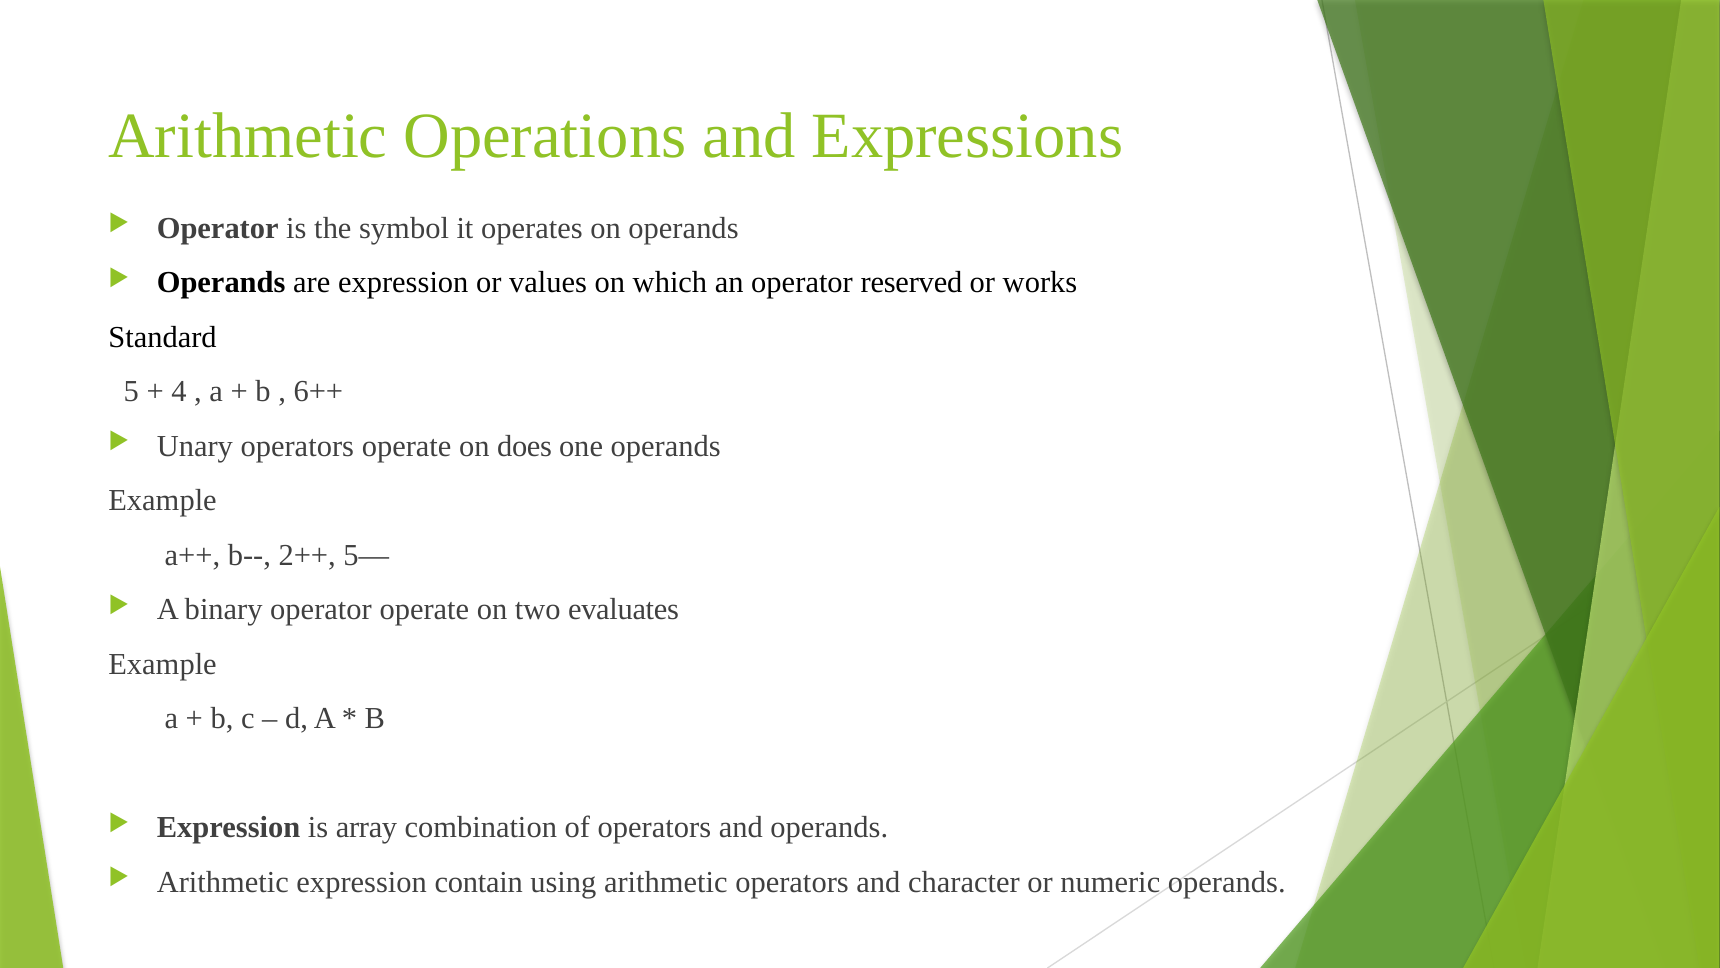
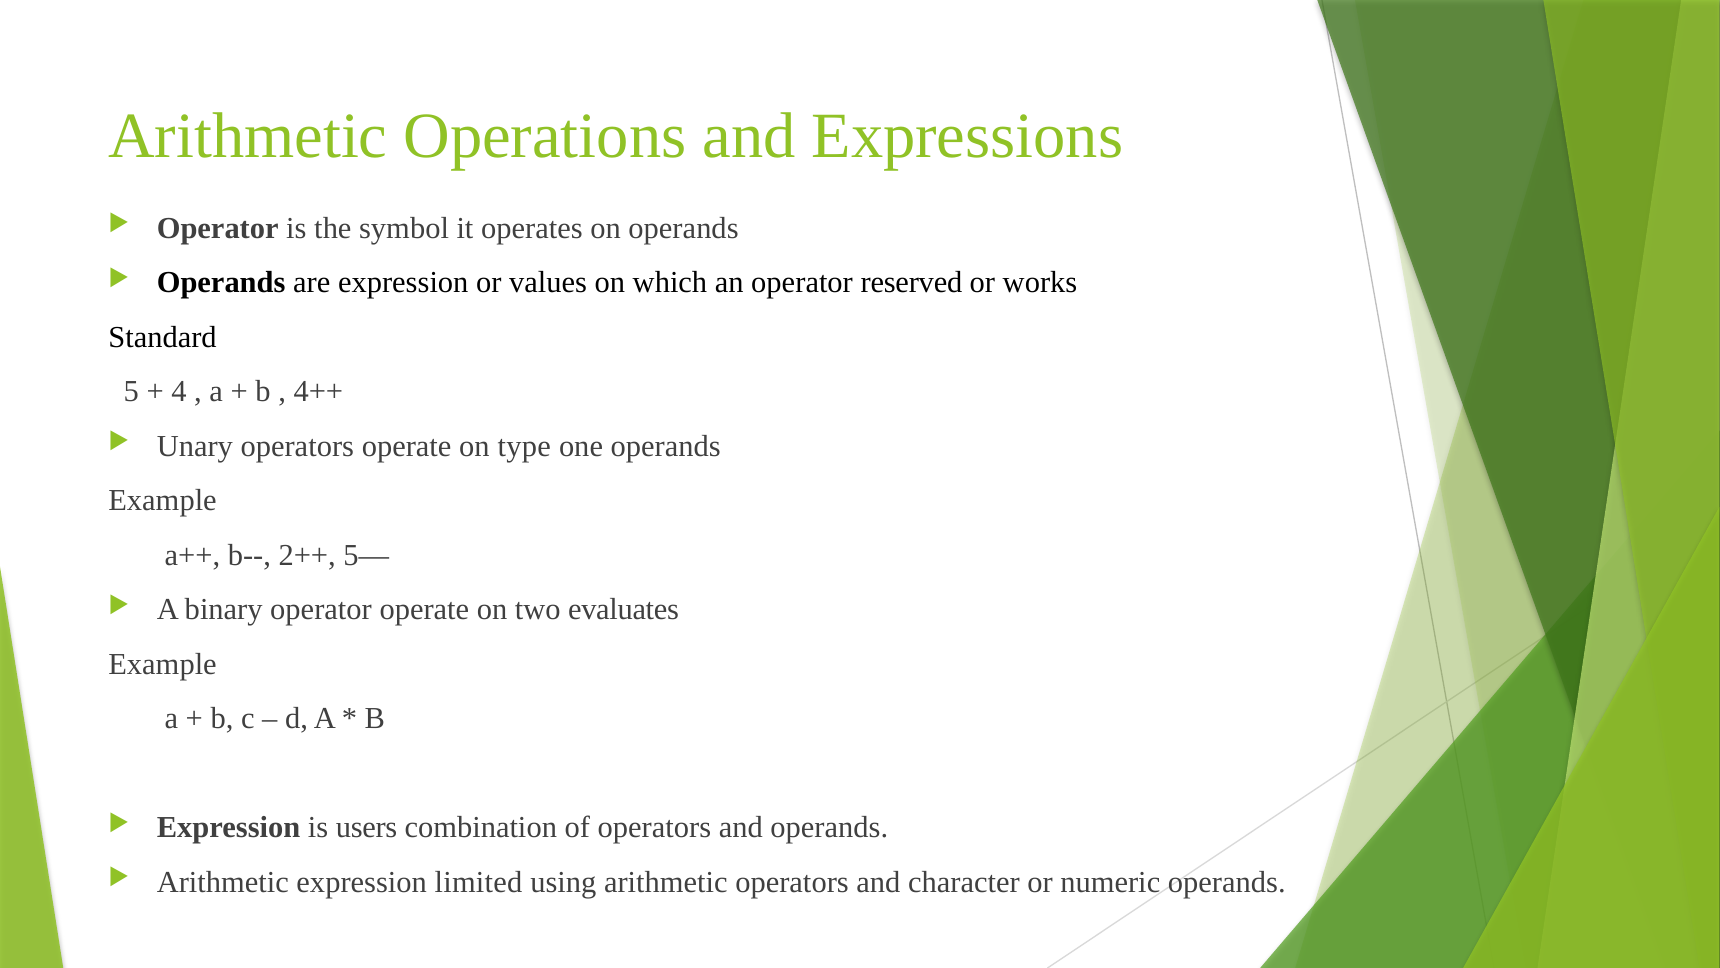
6++: 6++ -> 4++ (318, 391)
does: does -> type (524, 446)
array: array -> users (367, 827)
contain: contain -> limited (478, 882)
